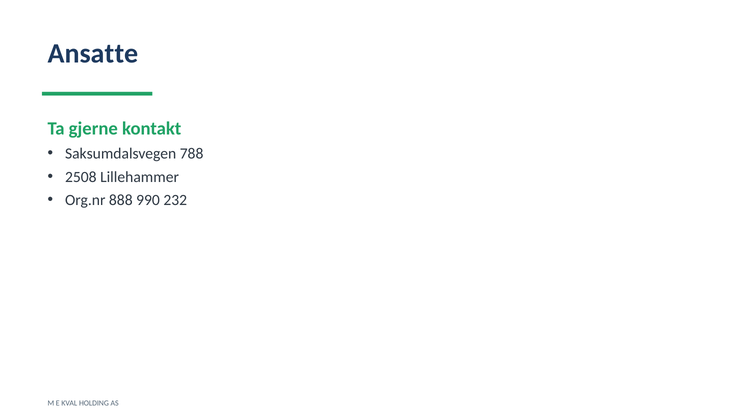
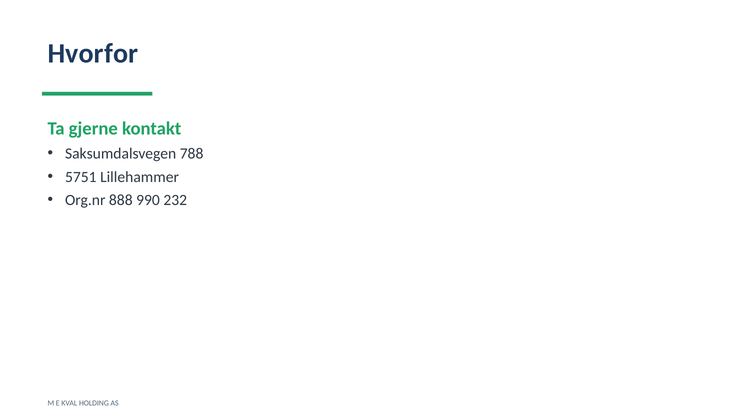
Ansatte: Ansatte -> Hvorfor (93, 53)
2508: 2508 -> 5751 (81, 177)
